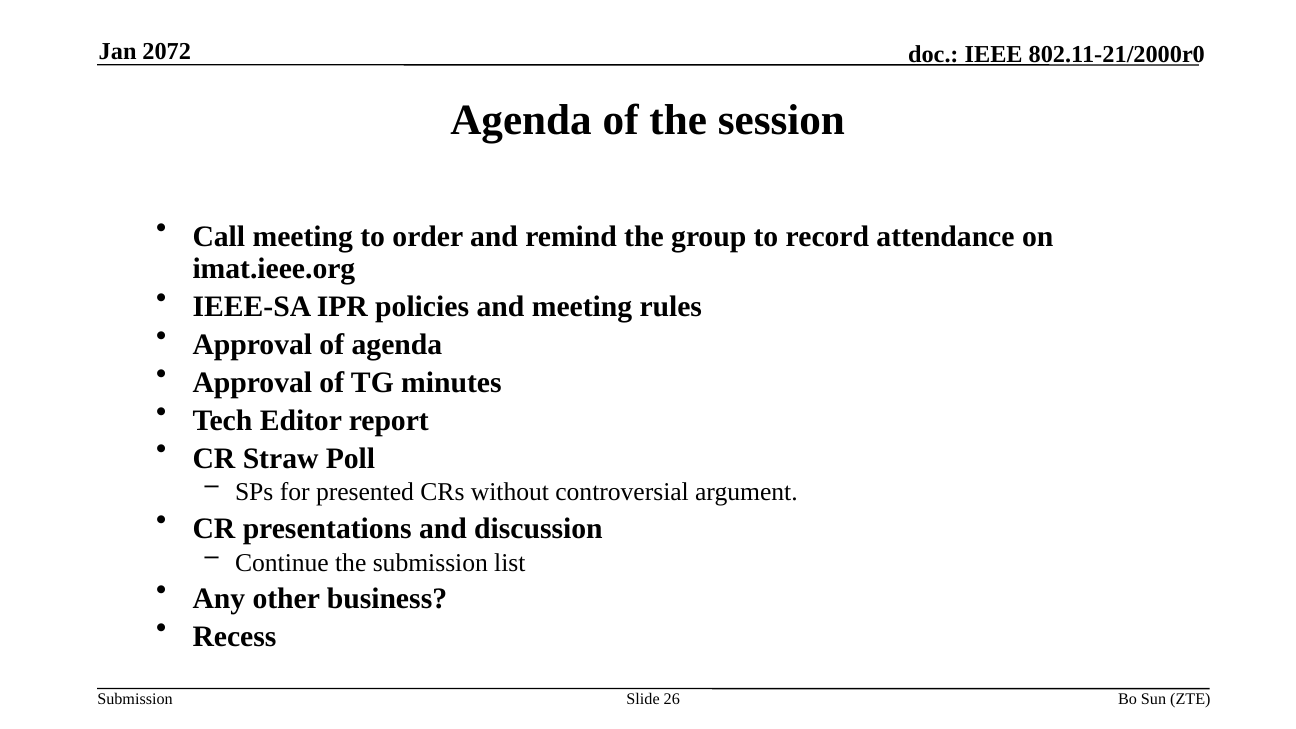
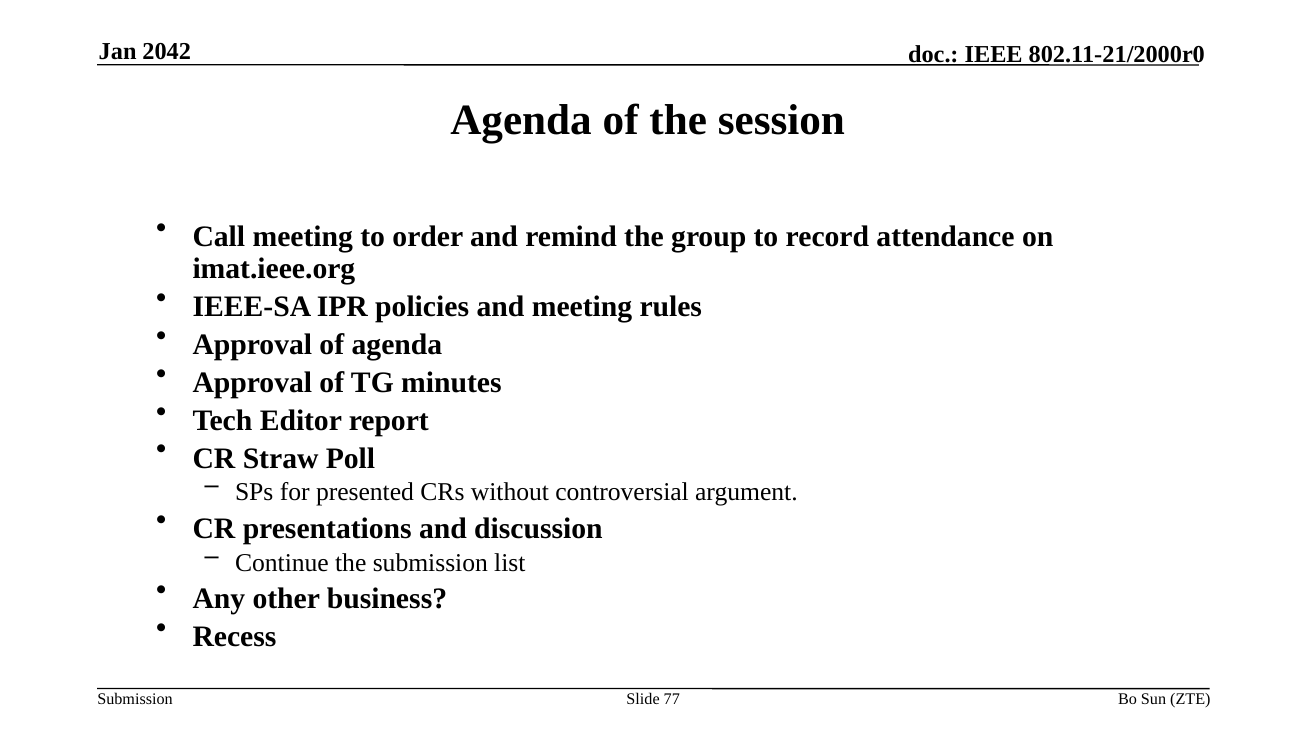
2072: 2072 -> 2042 (167, 52)
26: 26 -> 77 (672, 699)
